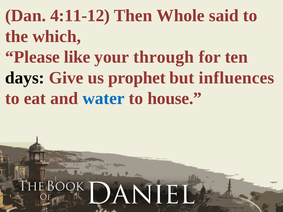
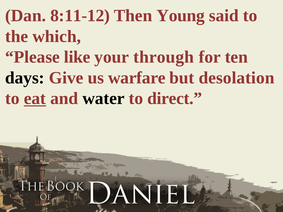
4:11-12: 4:11-12 -> 8:11-12 (80, 16)
Whole: Whole -> Young (181, 16)
prophet: prophet -> warfare (137, 78)
influences: influences -> desolation (237, 78)
eat underline: none -> present (35, 99)
water colour: blue -> black (104, 99)
house: house -> direct (175, 99)
